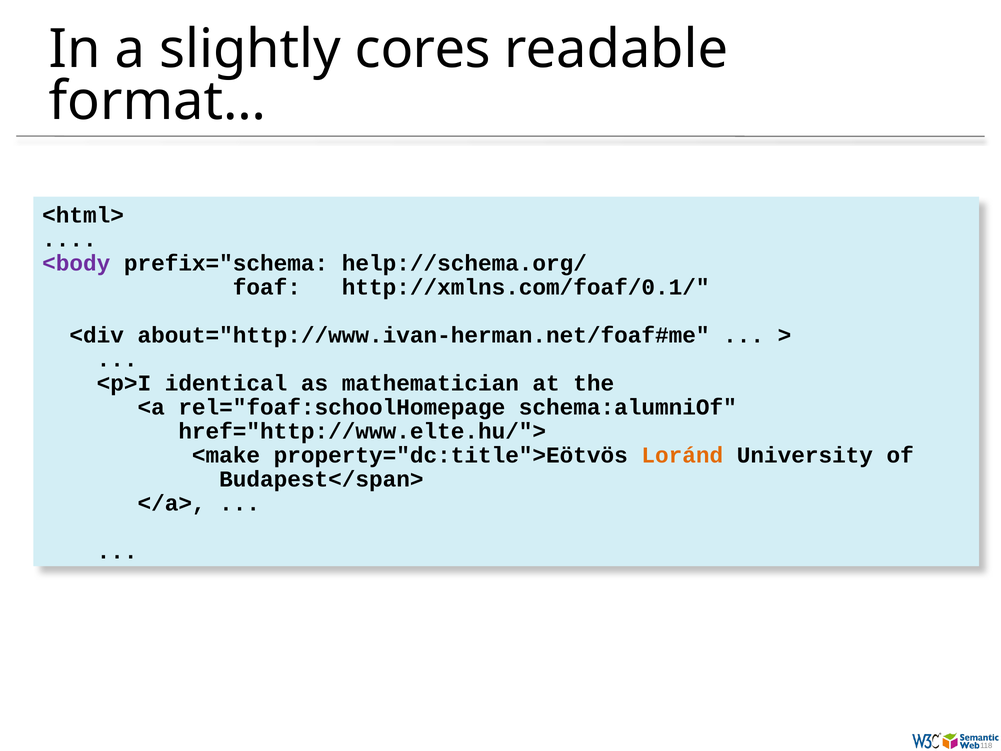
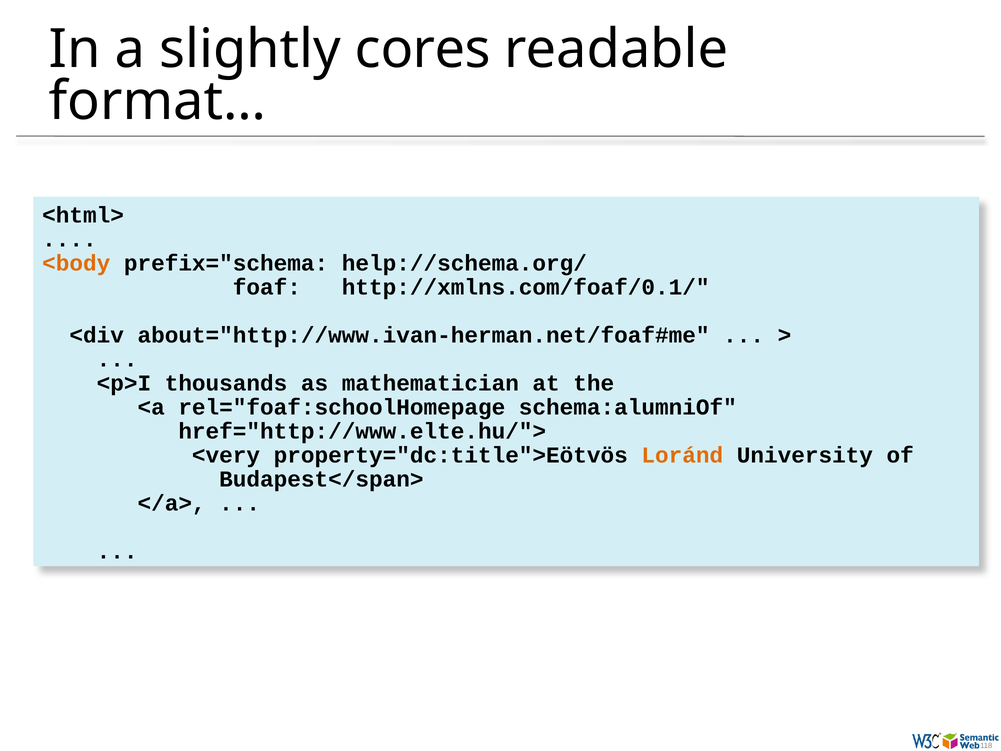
<body colour: purple -> orange (76, 263)
identical: identical -> thousands (226, 383)
<make: <make -> <very (226, 455)
